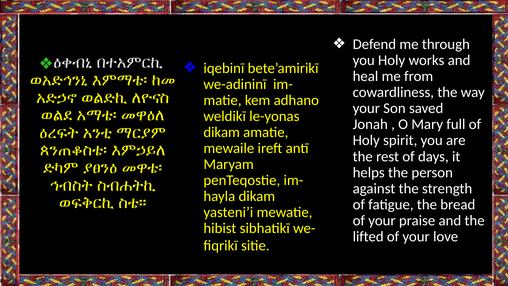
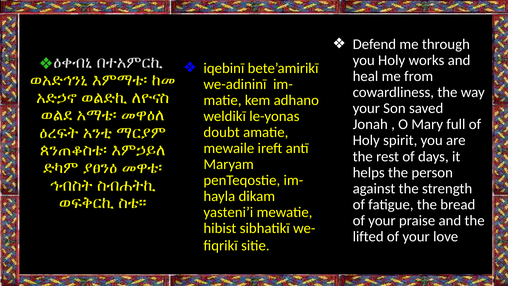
dikam: dikam -> doubt (222, 132)
